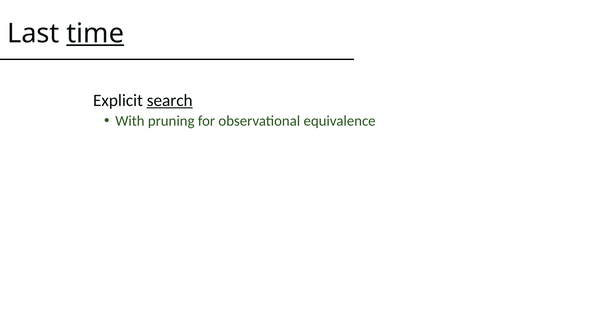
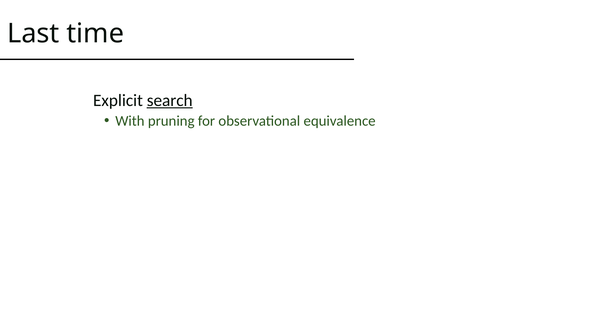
time underline: present -> none (95, 33)
